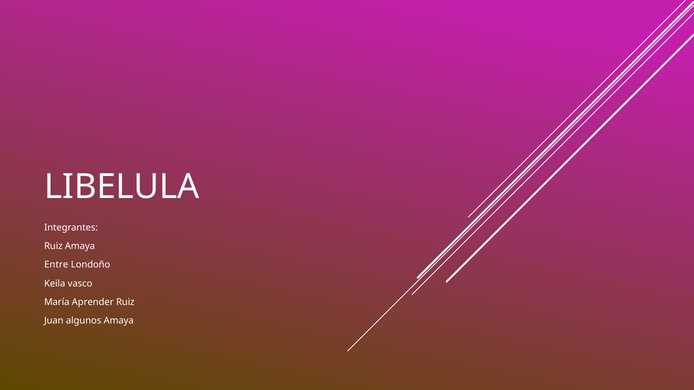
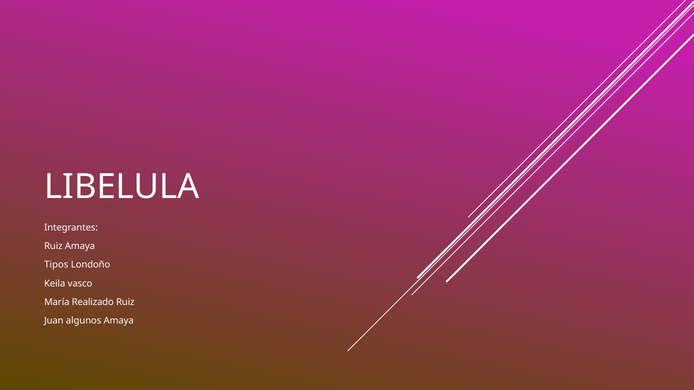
Entre: Entre -> Tipos (56, 265)
Aprender: Aprender -> Realizado (93, 302)
